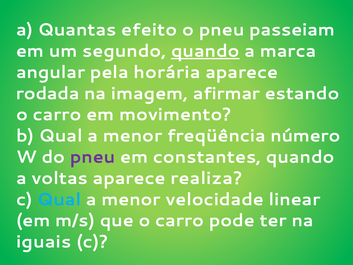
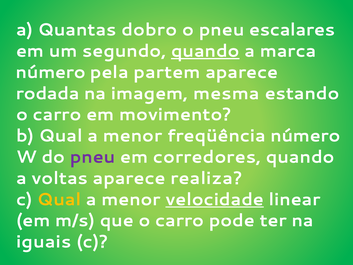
efeito: efeito -> dobro (149, 30)
passeiam: passeiam -> escalares (292, 30)
angular: angular -> número (51, 72)
horária: horária -> partem (167, 72)
afirmar: afirmar -> mesma (226, 93)
constantes: constantes -> corredores (207, 157)
Qual colour: light blue -> yellow (59, 199)
velocidade underline: none -> present (215, 199)
